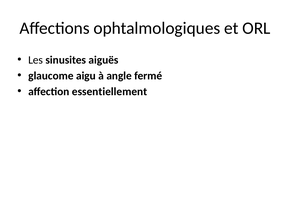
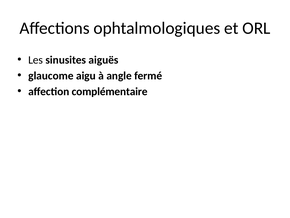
essentiellement: essentiellement -> complémentaire (110, 91)
